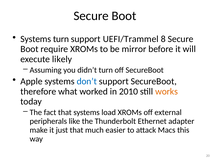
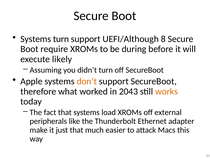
UEFI/Trammel: UEFI/Trammel -> UEFI/Although (131, 39)
mirror: mirror -> during (134, 49)
don’t colour: blue -> orange (87, 81)
2010: 2010 -> 2043 (128, 91)
